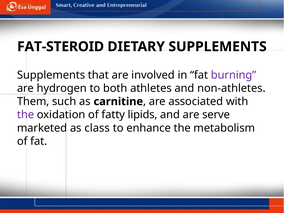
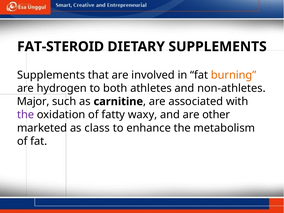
burning colour: purple -> orange (234, 75)
Them: Them -> Major (33, 102)
lipids: lipids -> waxy (143, 115)
serve: serve -> other (216, 115)
